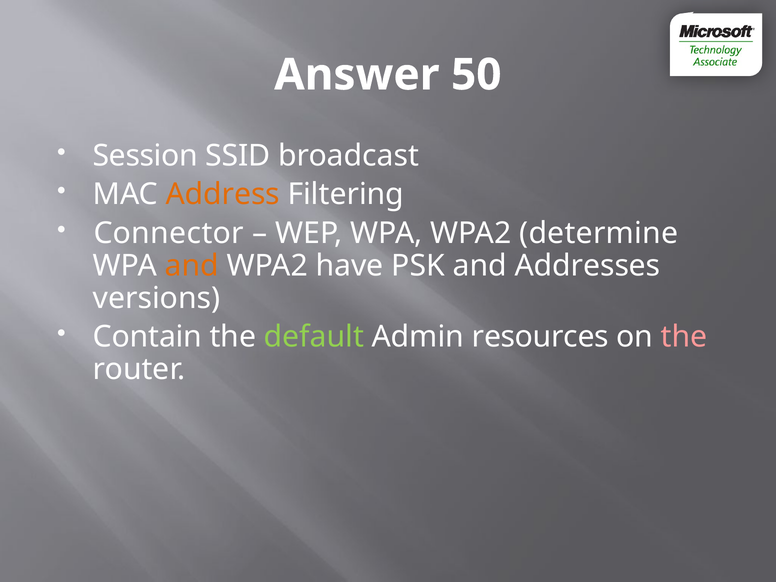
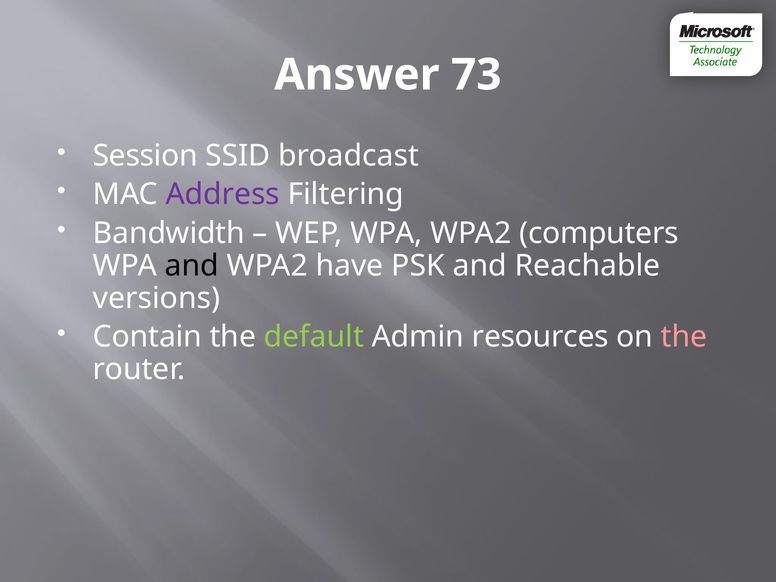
50: 50 -> 73 (476, 75)
Address colour: orange -> purple (223, 194)
Connector: Connector -> Bandwidth (169, 233)
determine: determine -> computers (599, 233)
and colour: orange -> black (192, 266)
Addresses: Addresses -> Reachable (587, 266)
